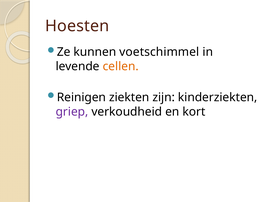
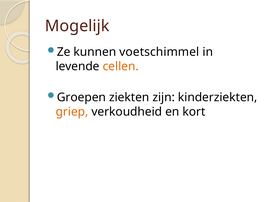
Hoesten: Hoesten -> Mogelijk (77, 26)
Reinigen: Reinigen -> Groepen (81, 97)
griep colour: purple -> orange (72, 112)
